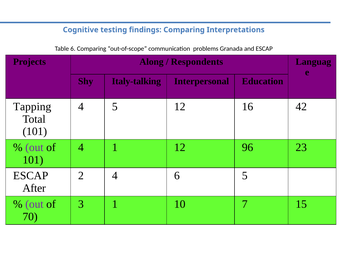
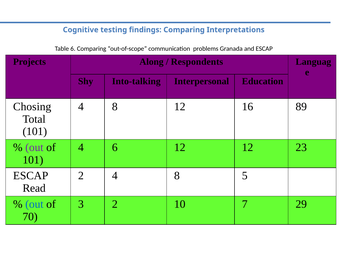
Italy-talking: Italy-talking -> Into-talking (136, 81)
Tapping: Tapping -> Chosing (32, 107)
5: 5 -> 8 (115, 107)
42: 42 -> 89 (301, 107)
4 1: 1 -> 6 (115, 148)
12 96: 96 -> 12 (248, 148)
2 4 6: 6 -> 8 (177, 176)
After: After -> Read (34, 188)
out colour: purple -> blue (34, 204)
3 1: 1 -> 2 (115, 204)
15: 15 -> 29 (301, 204)
